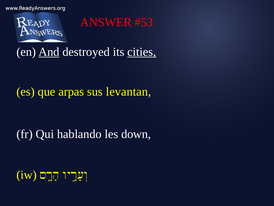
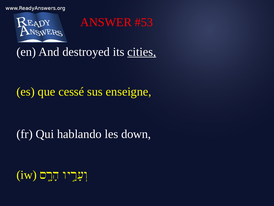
And underline: present -> none (49, 52)
arpas: arpas -> cessé (71, 91)
levantan: levantan -> enseigne (129, 91)
